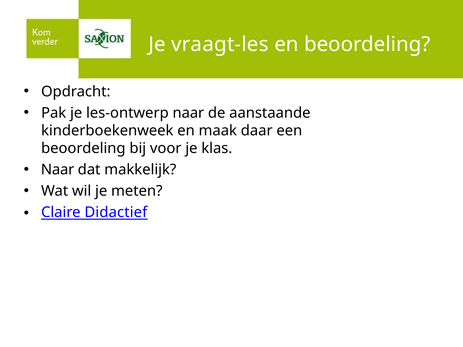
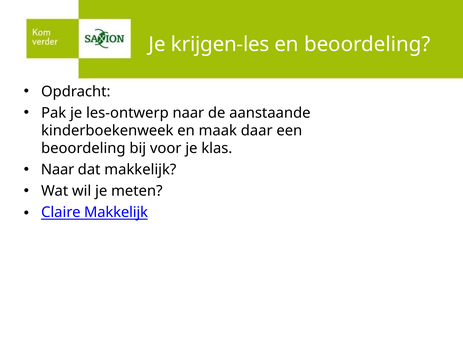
vraagt-les: vraagt-les -> krijgen-les (220, 44)
Claire Didactief: Didactief -> Makkelijk (116, 213)
